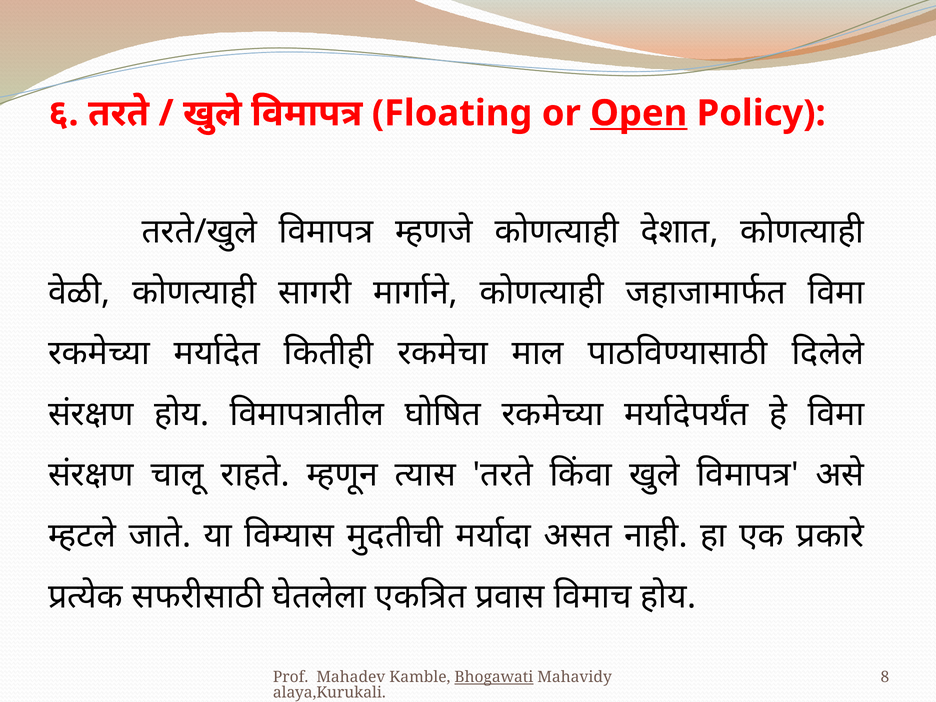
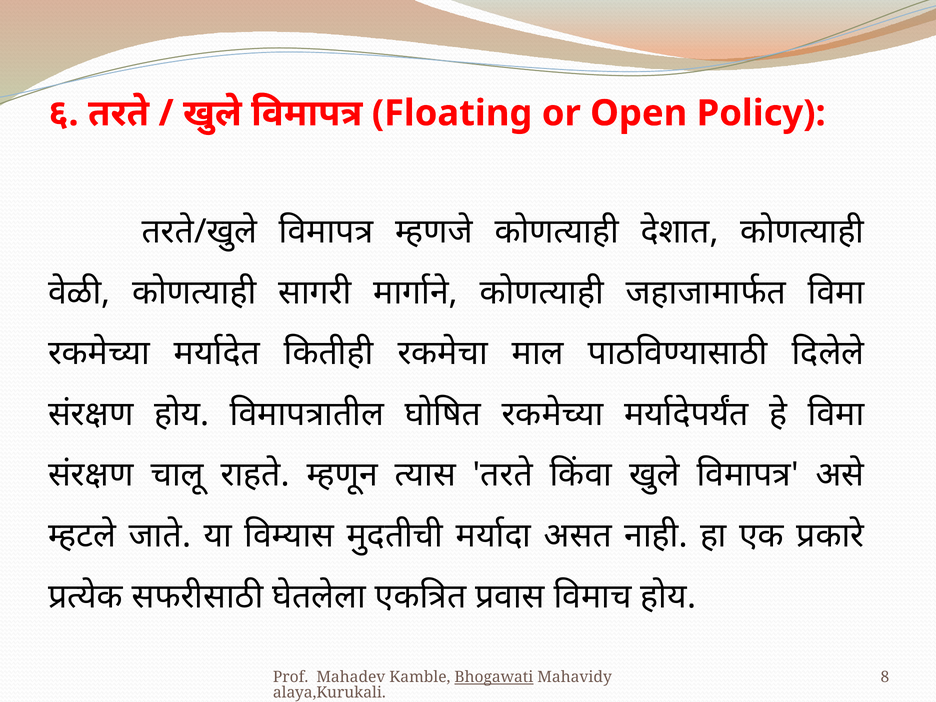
Open underline: present -> none (639, 113)
